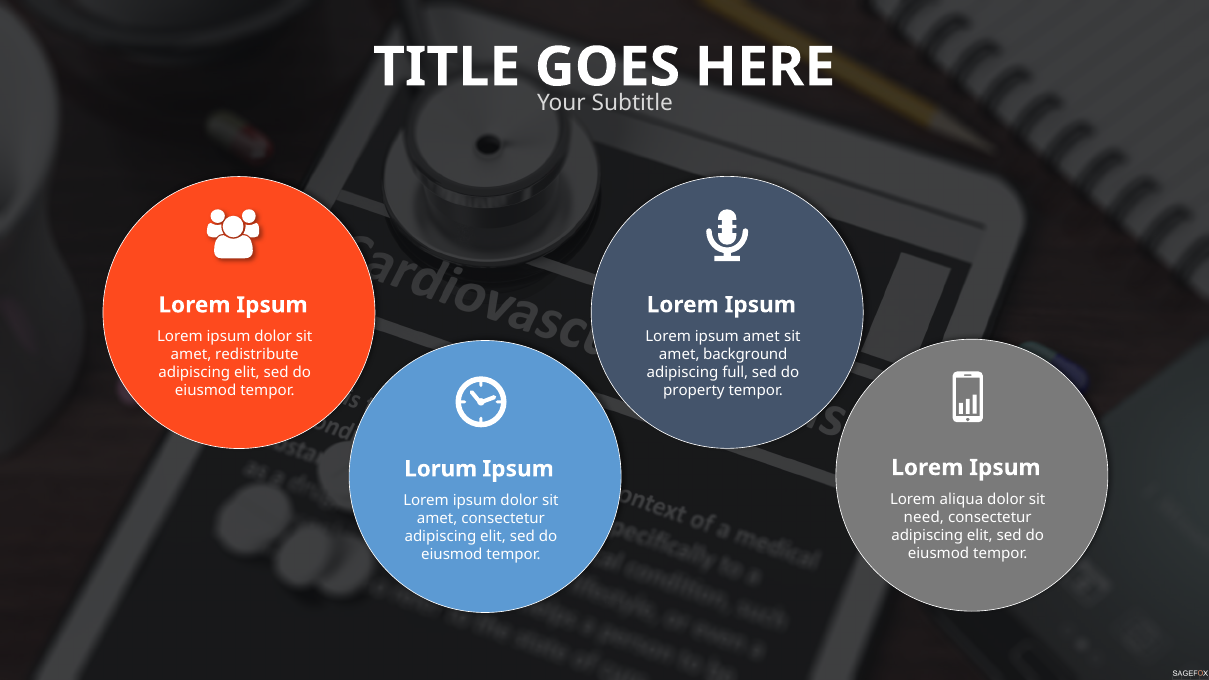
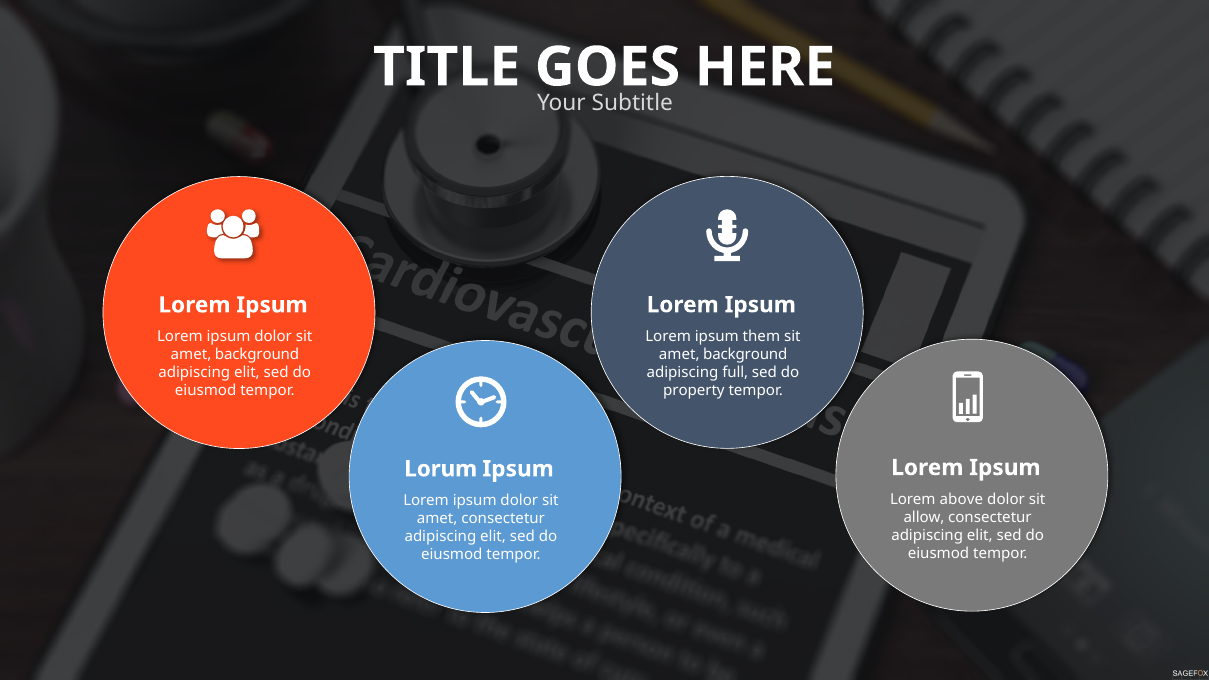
ipsum amet: amet -> them (761, 336)
redistribute: redistribute -> background (257, 355)
aliqua: aliqua -> above (961, 499)
need: need -> allow (924, 517)
